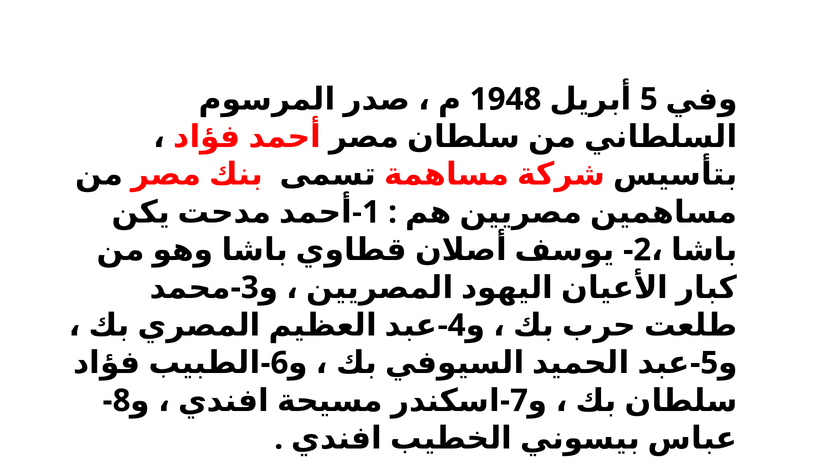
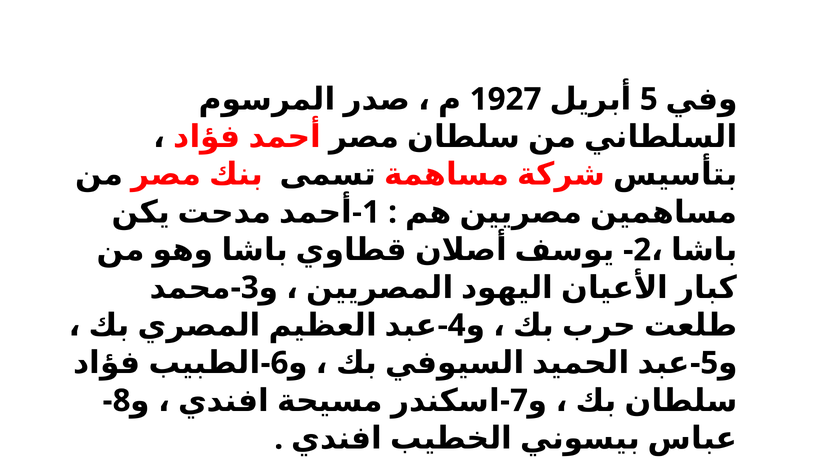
1948: 1948 -> 1927 (506, 99)
